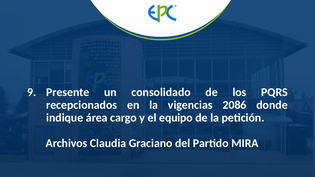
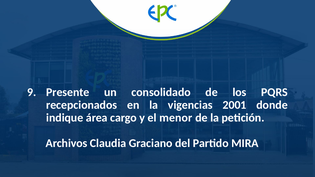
2086: 2086 -> 2001 (235, 105)
equipo: equipo -> menor (176, 118)
